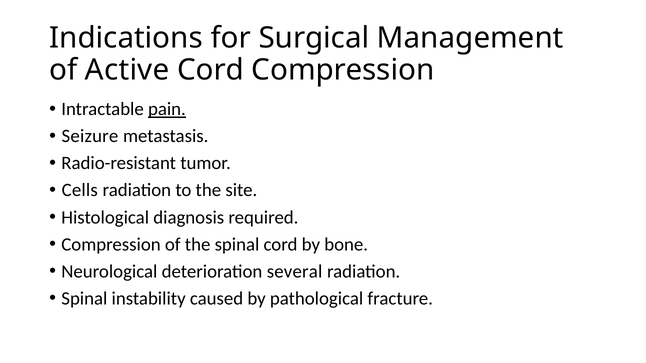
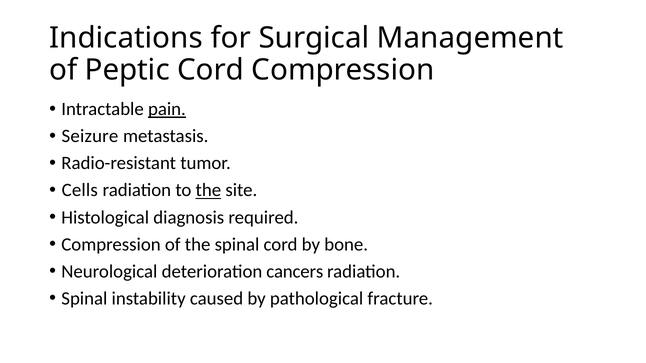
Active: Active -> Peptic (127, 70)
the underline: none -> present (208, 190)
several: several -> cancers (295, 272)
